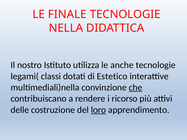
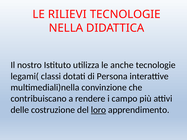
FINALE: FINALE -> RILIEVI (67, 14)
Estetico: Estetico -> Persona (112, 76)
che underline: present -> none (136, 88)
ricorso: ricorso -> campo (125, 99)
